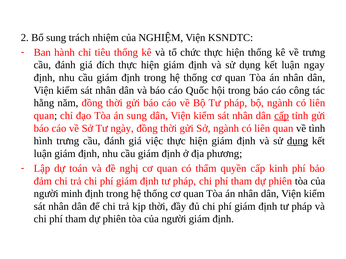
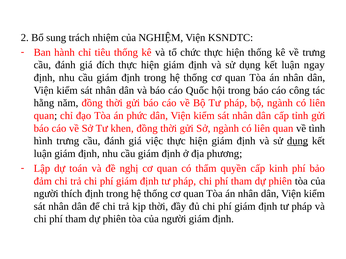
án sung: sung -> phức (137, 116)
cấp underline: present -> none (282, 116)
ngày: ngày -> khen (122, 129)
minh: minh -> thích (72, 194)
